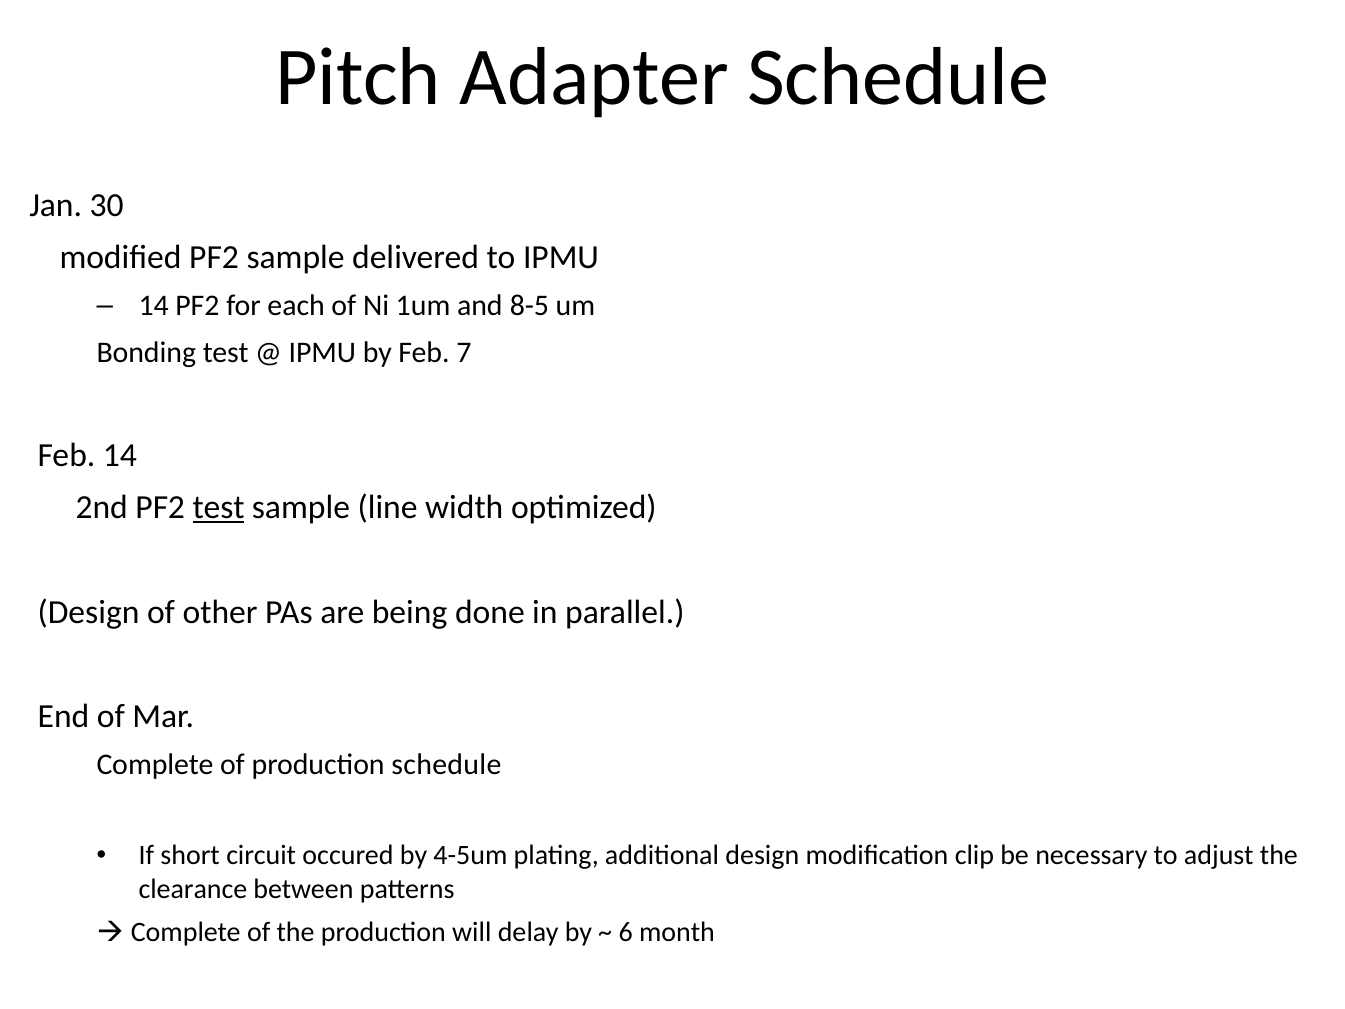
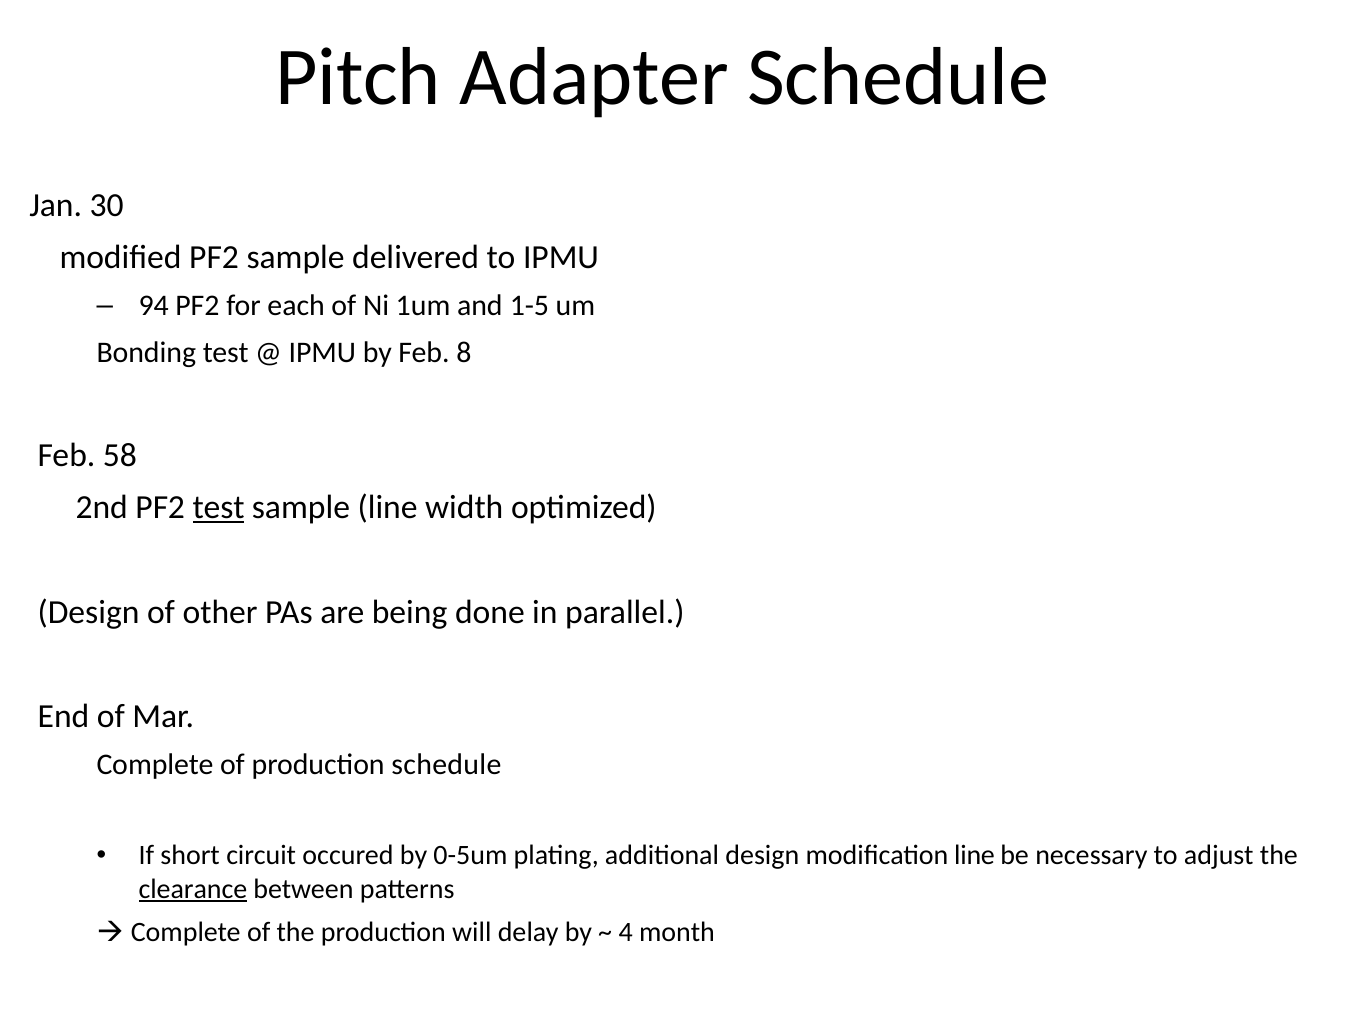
14: 14 -> 94 (154, 306)
8-5: 8-5 -> 1-5 (529, 306)
7: 7 -> 8 (464, 352)
Feb 14: 14 -> 58 (120, 455)
4-5um: 4-5um -> 0-5um (470, 855)
modification clip: clip -> line (975, 855)
clearance underline: none -> present (193, 889)
6: 6 -> 4 (626, 932)
